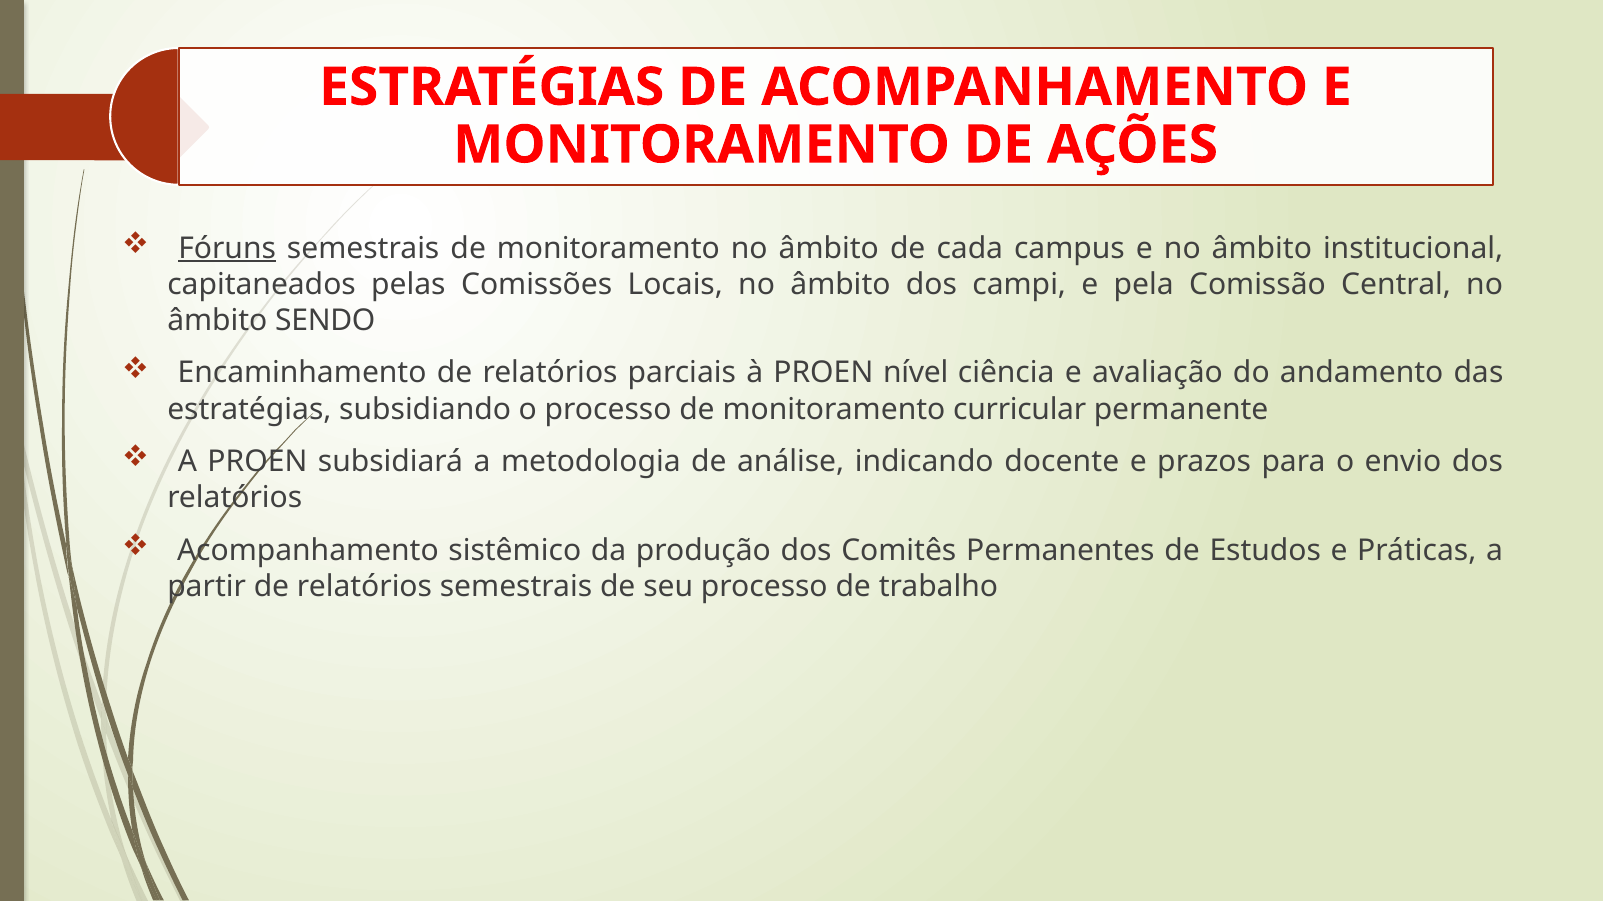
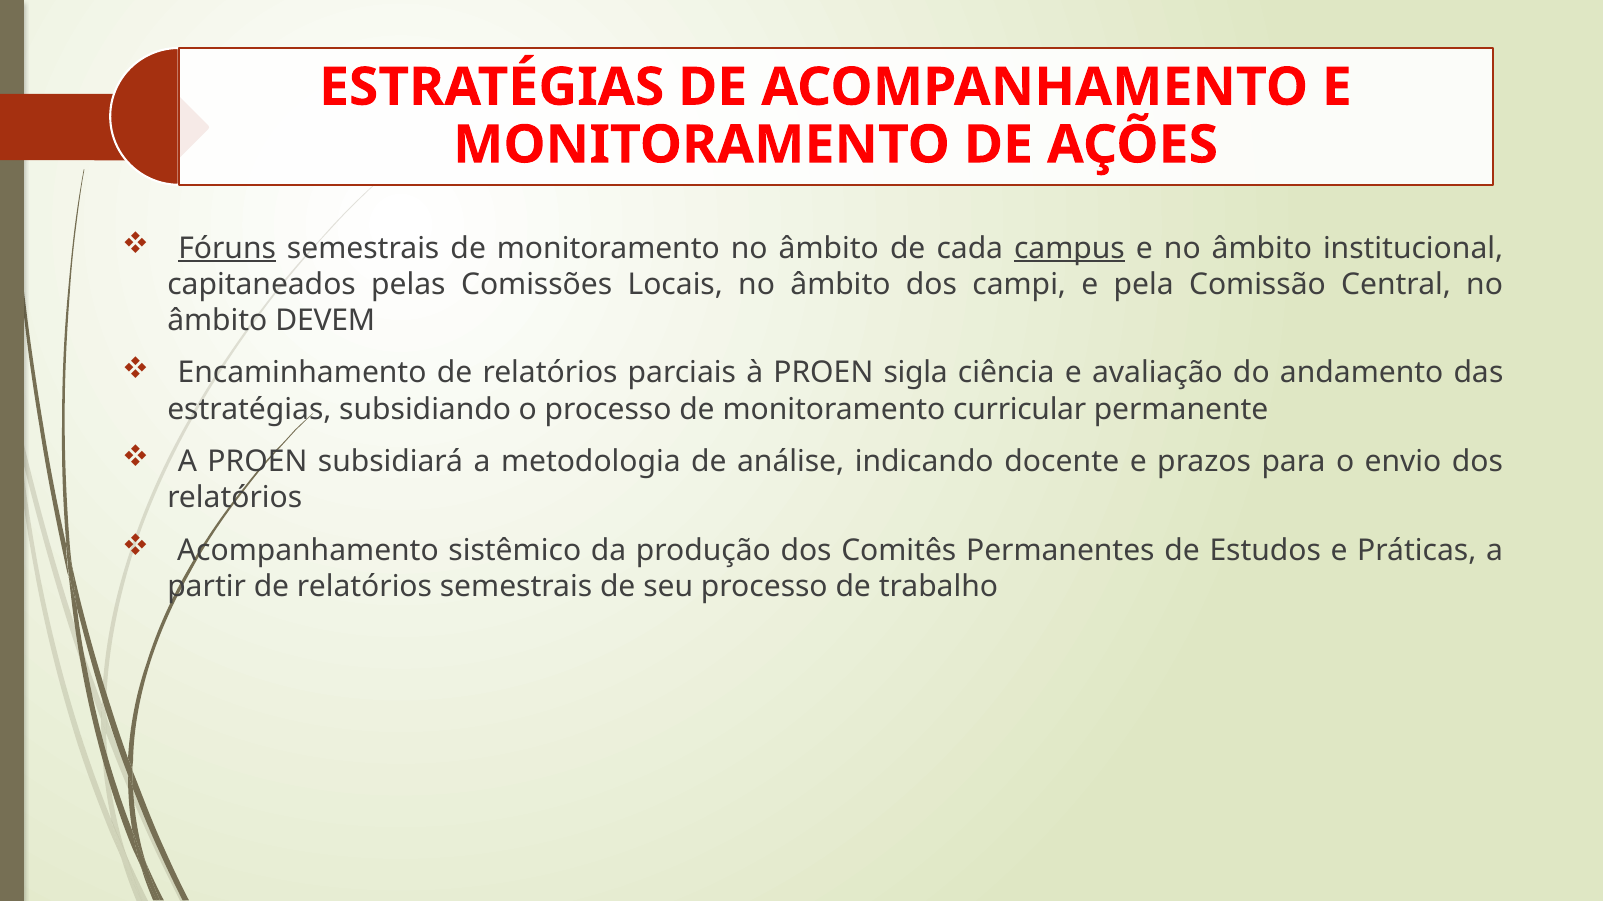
campus underline: none -> present (1069, 248)
SENDO: SENDO -> DEVEM (325, 321)
nível: nível -> sigla (916, 373)
